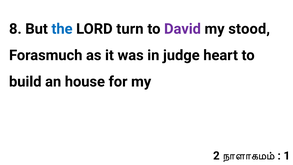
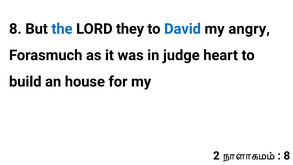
turn: turn -> they (130, 29)
David colour: purple -> blue (182, 29)
stood: stood -> angry (249, 29)
1: 1 -> 8 (287, 156)
